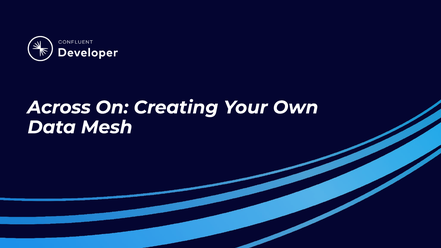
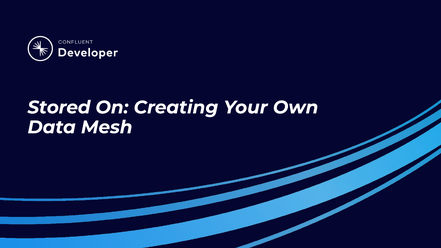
Across: Across -> Stored (59, 107)
